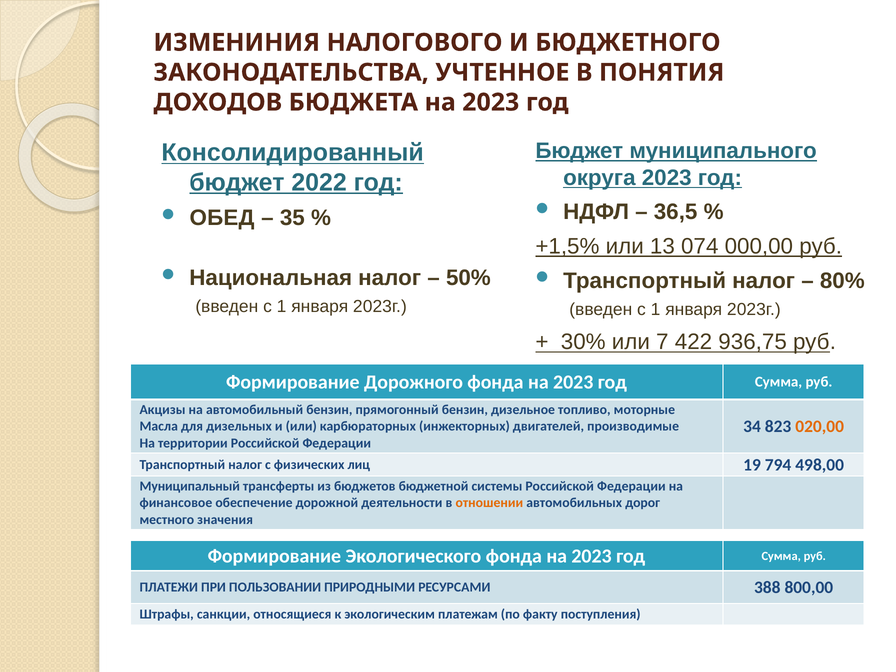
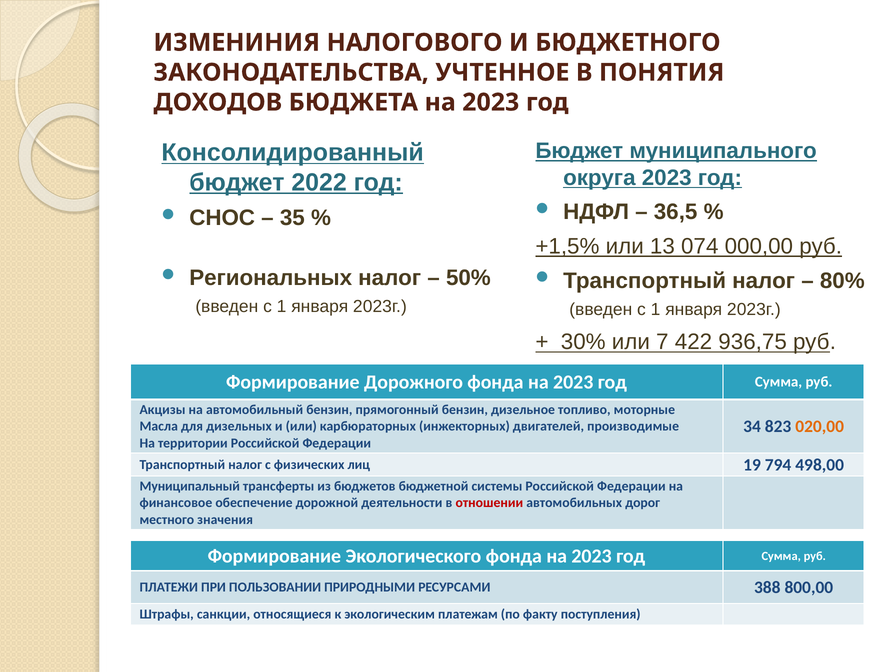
ОБЕД: ОБЕД -> СНОС (222, 218)
Национальная: Национальная -> Региональных (271, 278)
отношении colour: orange -> red (489, 503)
